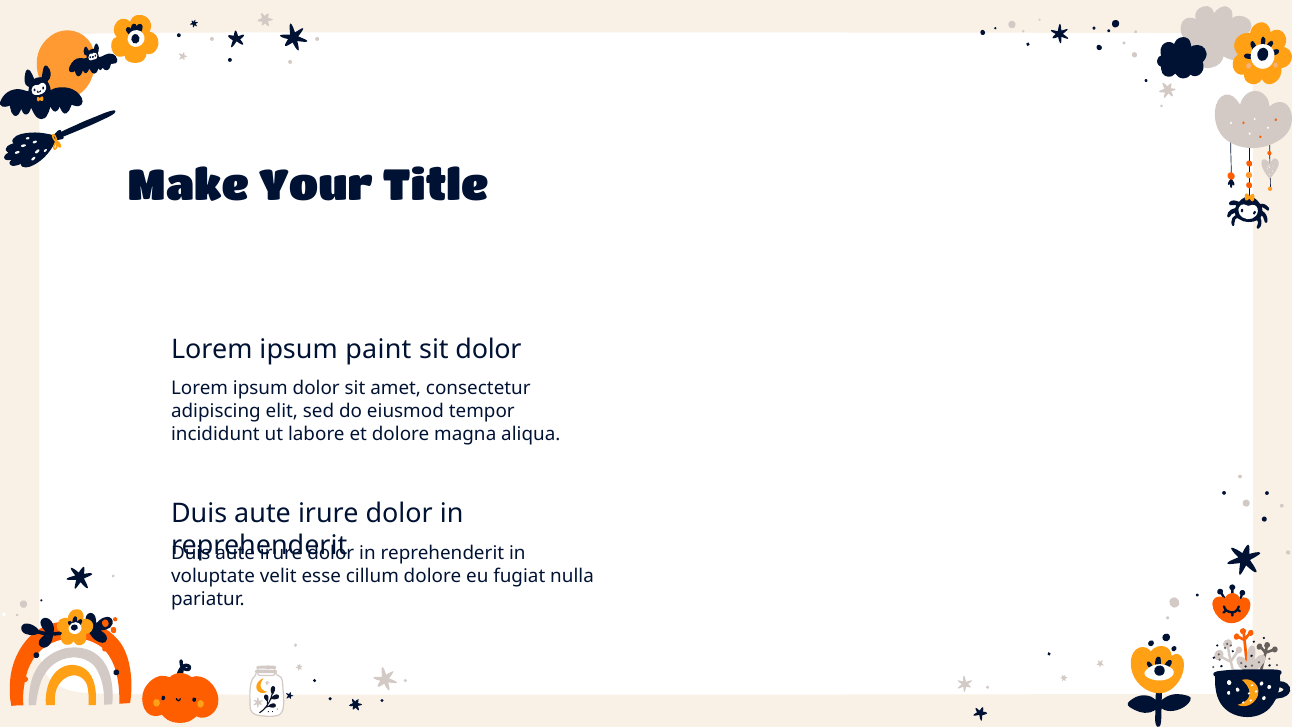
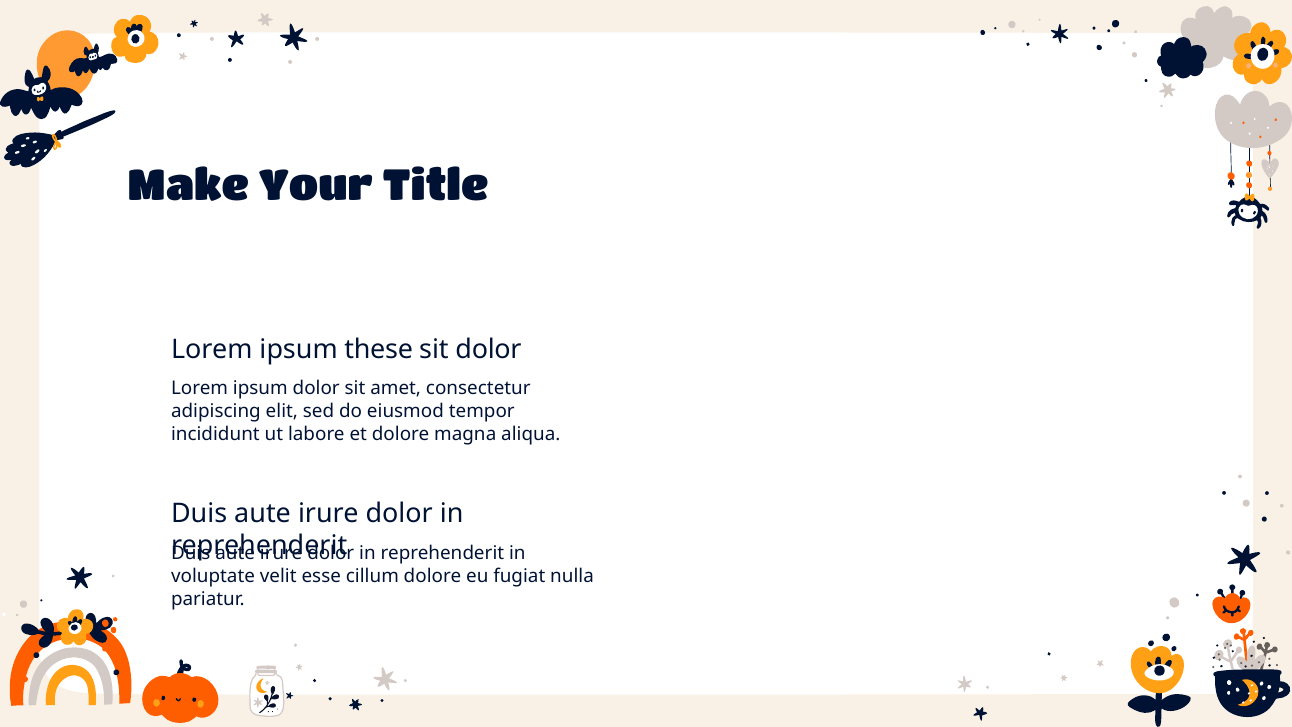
paint: paint -> these (379, 349)
